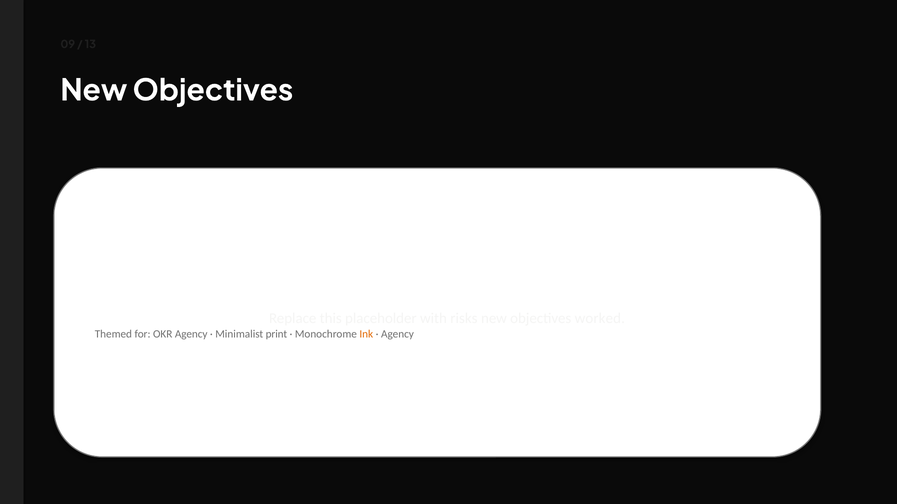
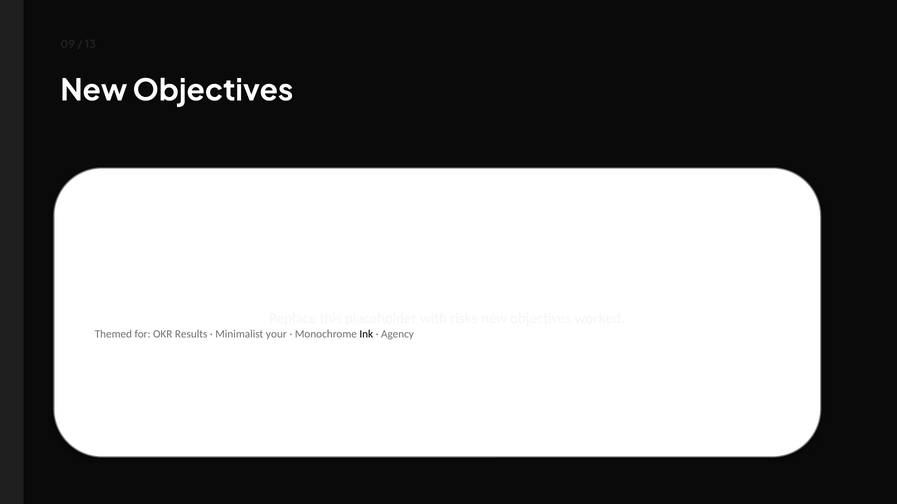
OKR Agency: Agency -> Results (191, 334)
print: print -> your (276, 334)
Ink colour: orange -> black (366, 334)
